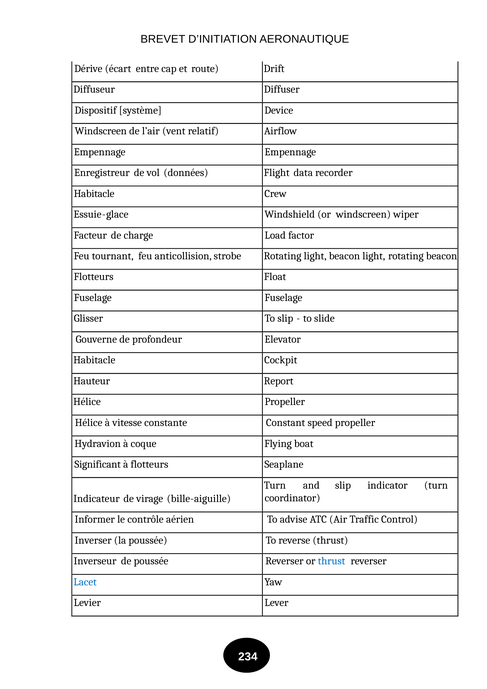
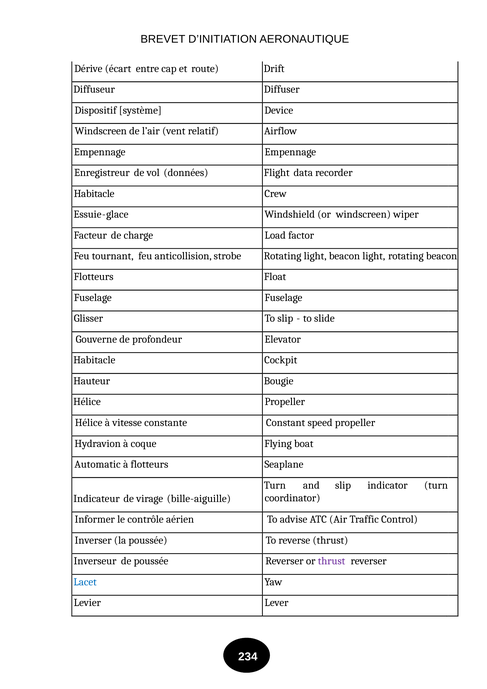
Report: Report -> Bougie (279, 381)
Significant: Significant -> Automatic (98, 464)
thrust colour: blue -> purple (332, 561)
